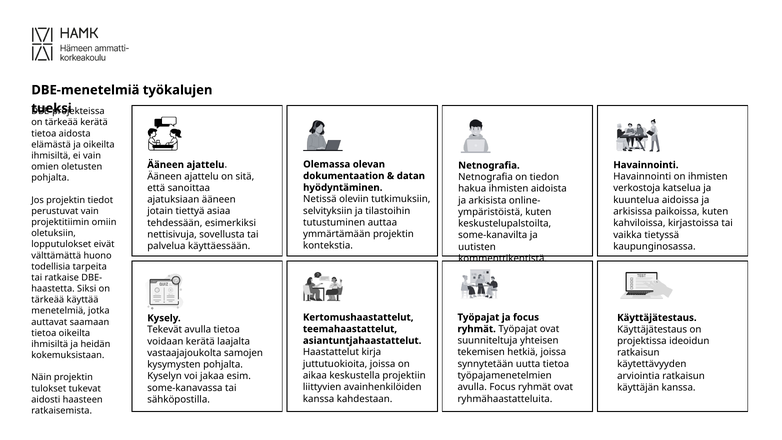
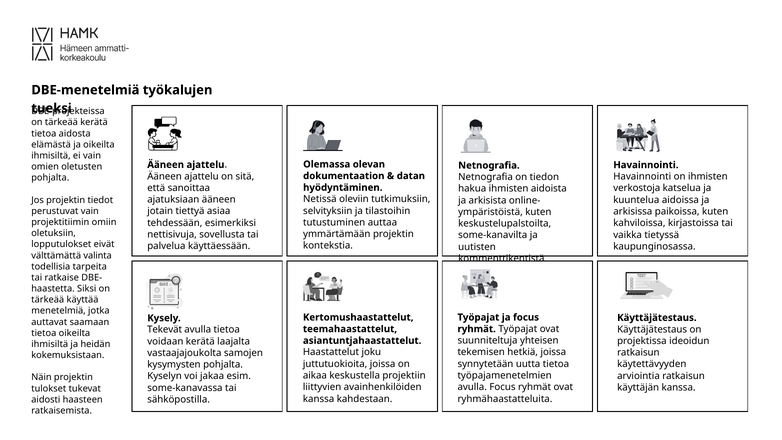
huono: huono -> valinta (98, 255)
kirja: kirja -> joku (371, 352)
